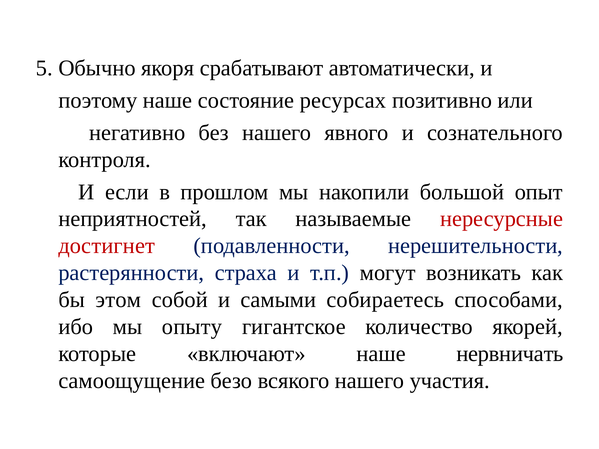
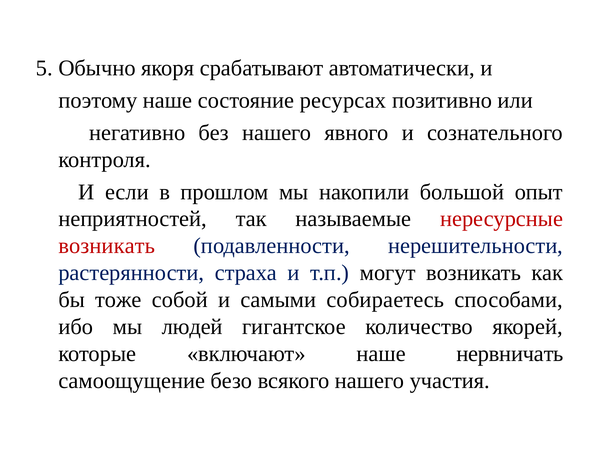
достигнет: достигнет -> возникать (107, 246)
этом: этом -> тоже (118, 300)
опыту: опыту -> людей (192, 327)
